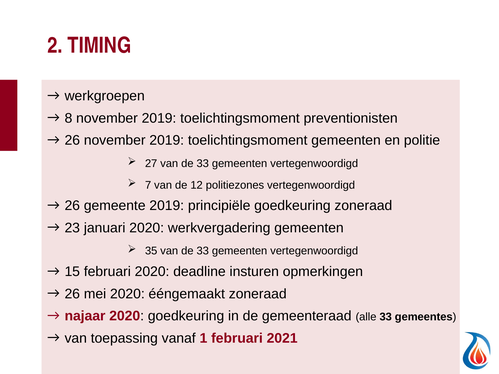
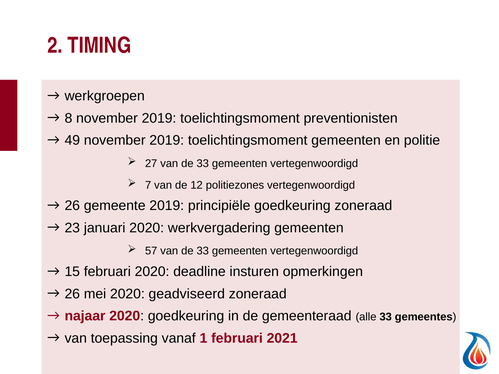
26: 26 -> 49 (72, 140)
35: 35 -> 57 (151, 251)
ééngemaakt: ééngemaakt -> geadviseerd (187, 294)
